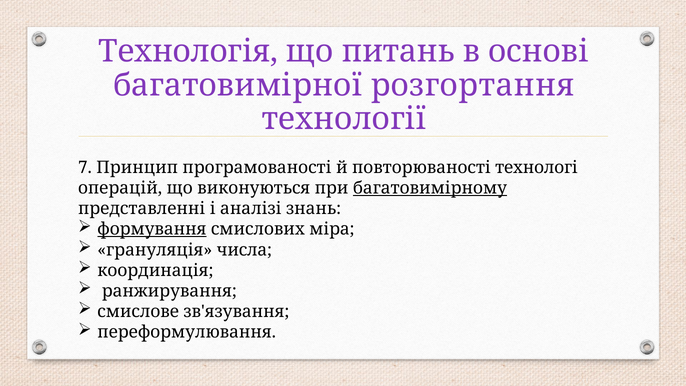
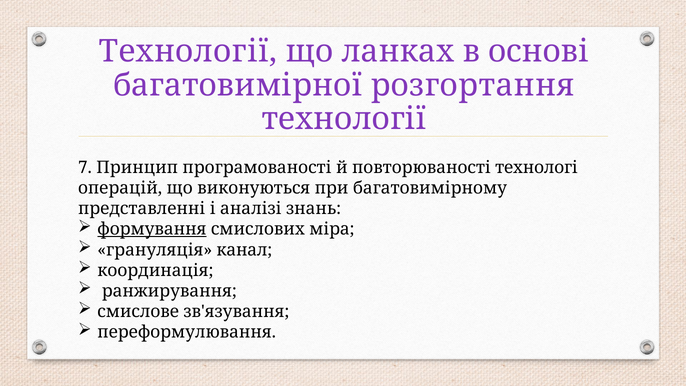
Технологія: Технологія -> Технології (188, 51)
питань: питань -> ланках (398, 51)
багатовимірному underline: present -> none (430, 188)
числа: числа -> канал (244, 250)
